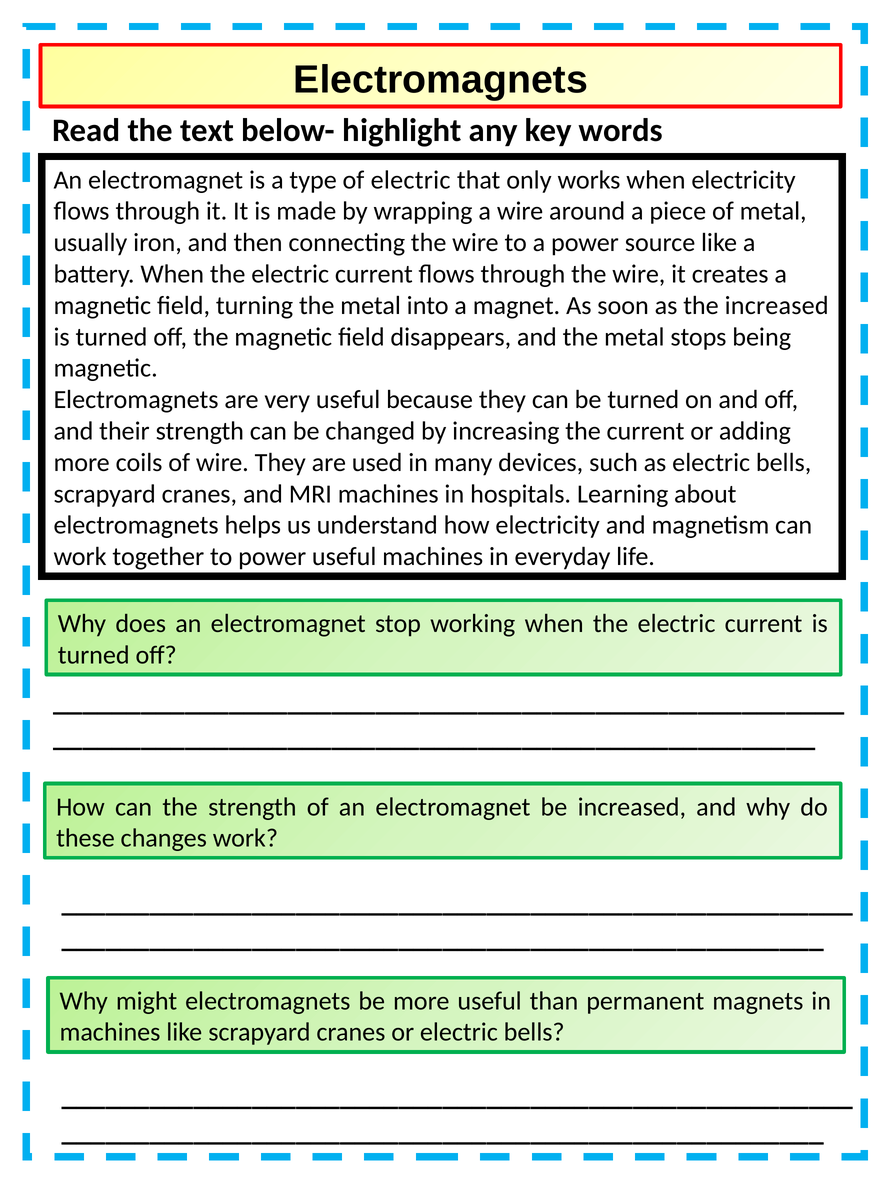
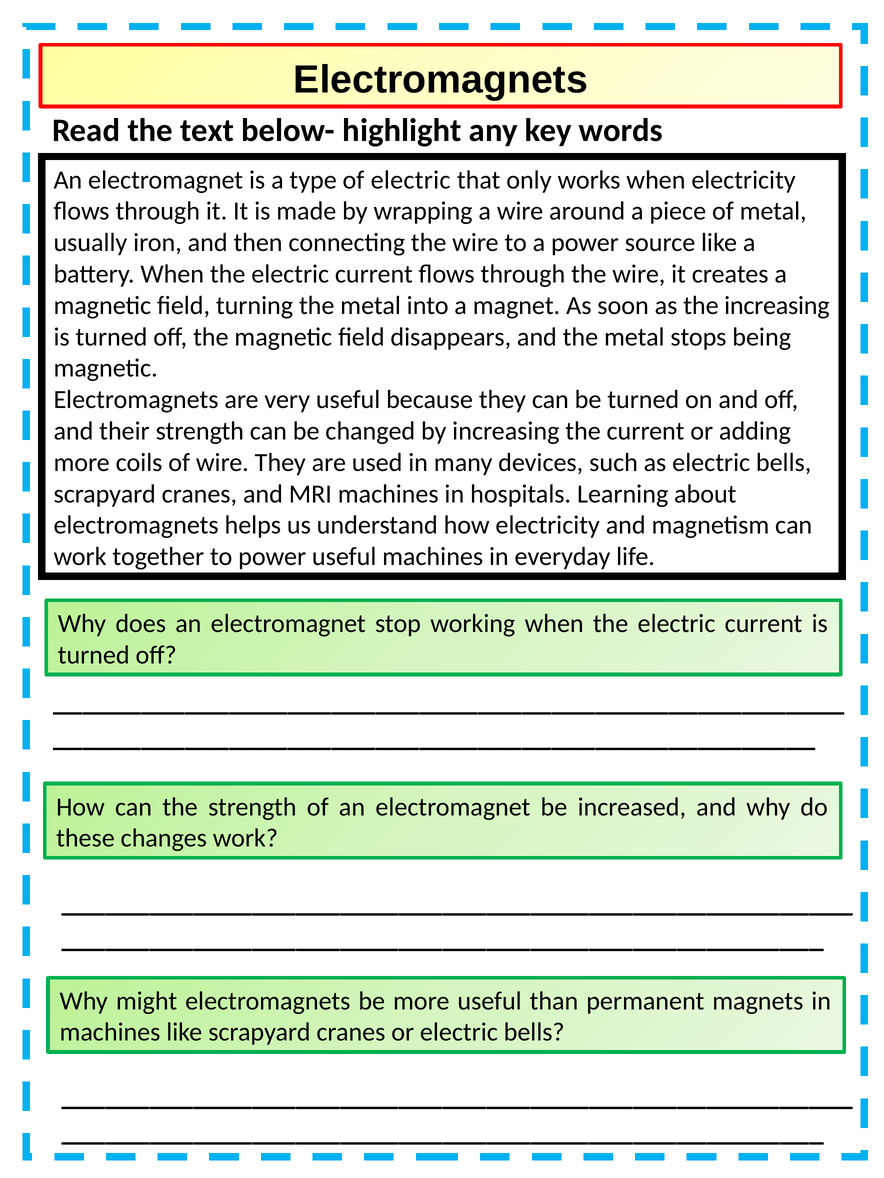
the increased: increased -> increasing (777, 306)
